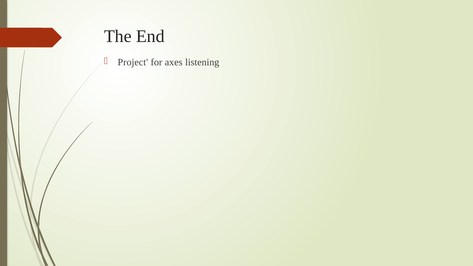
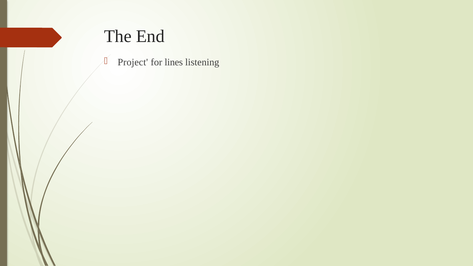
axes: axes -> lines (174, 62)
